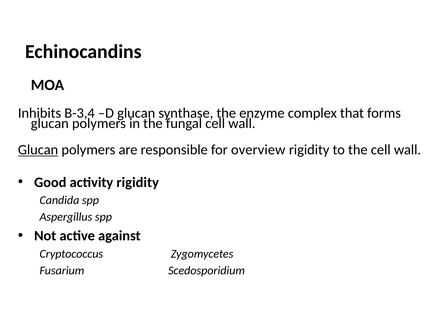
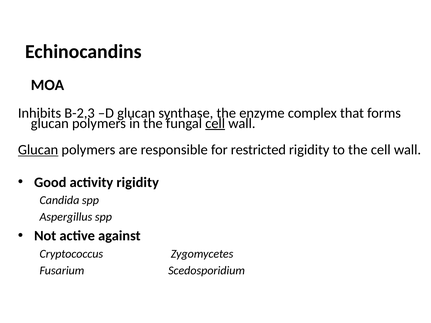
B-3,4: B-3,4 -> B-2,3 (80, 113)
cell underline: none -> present (215, 123)
overview: overview -> restricted (258, 150)
